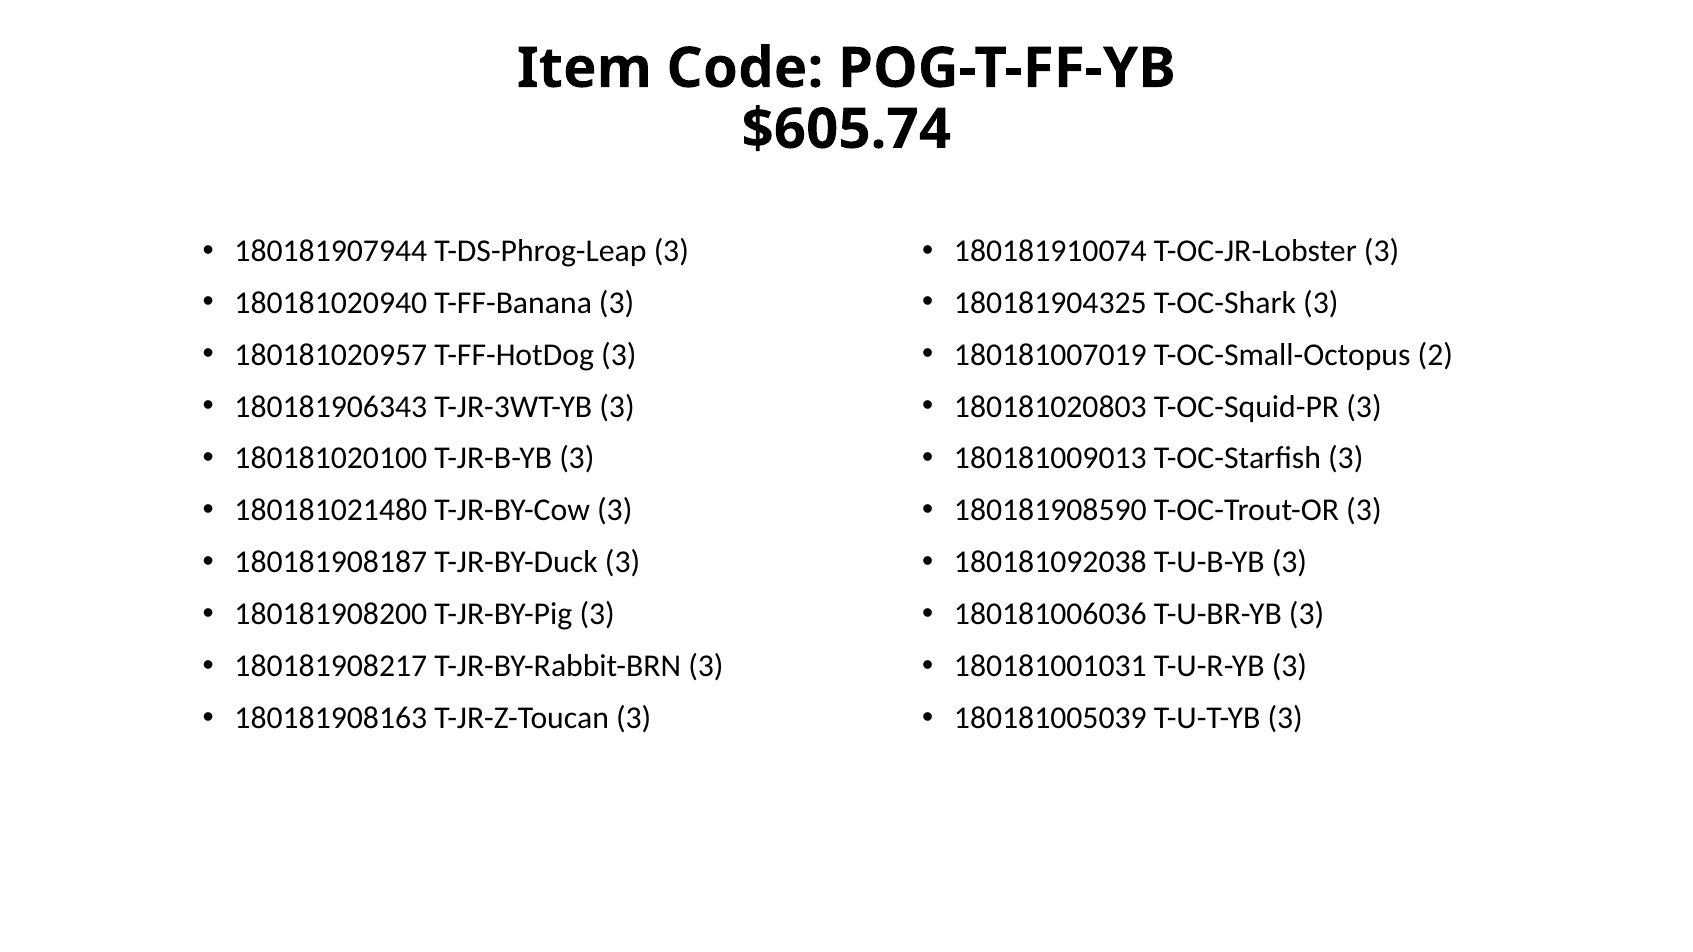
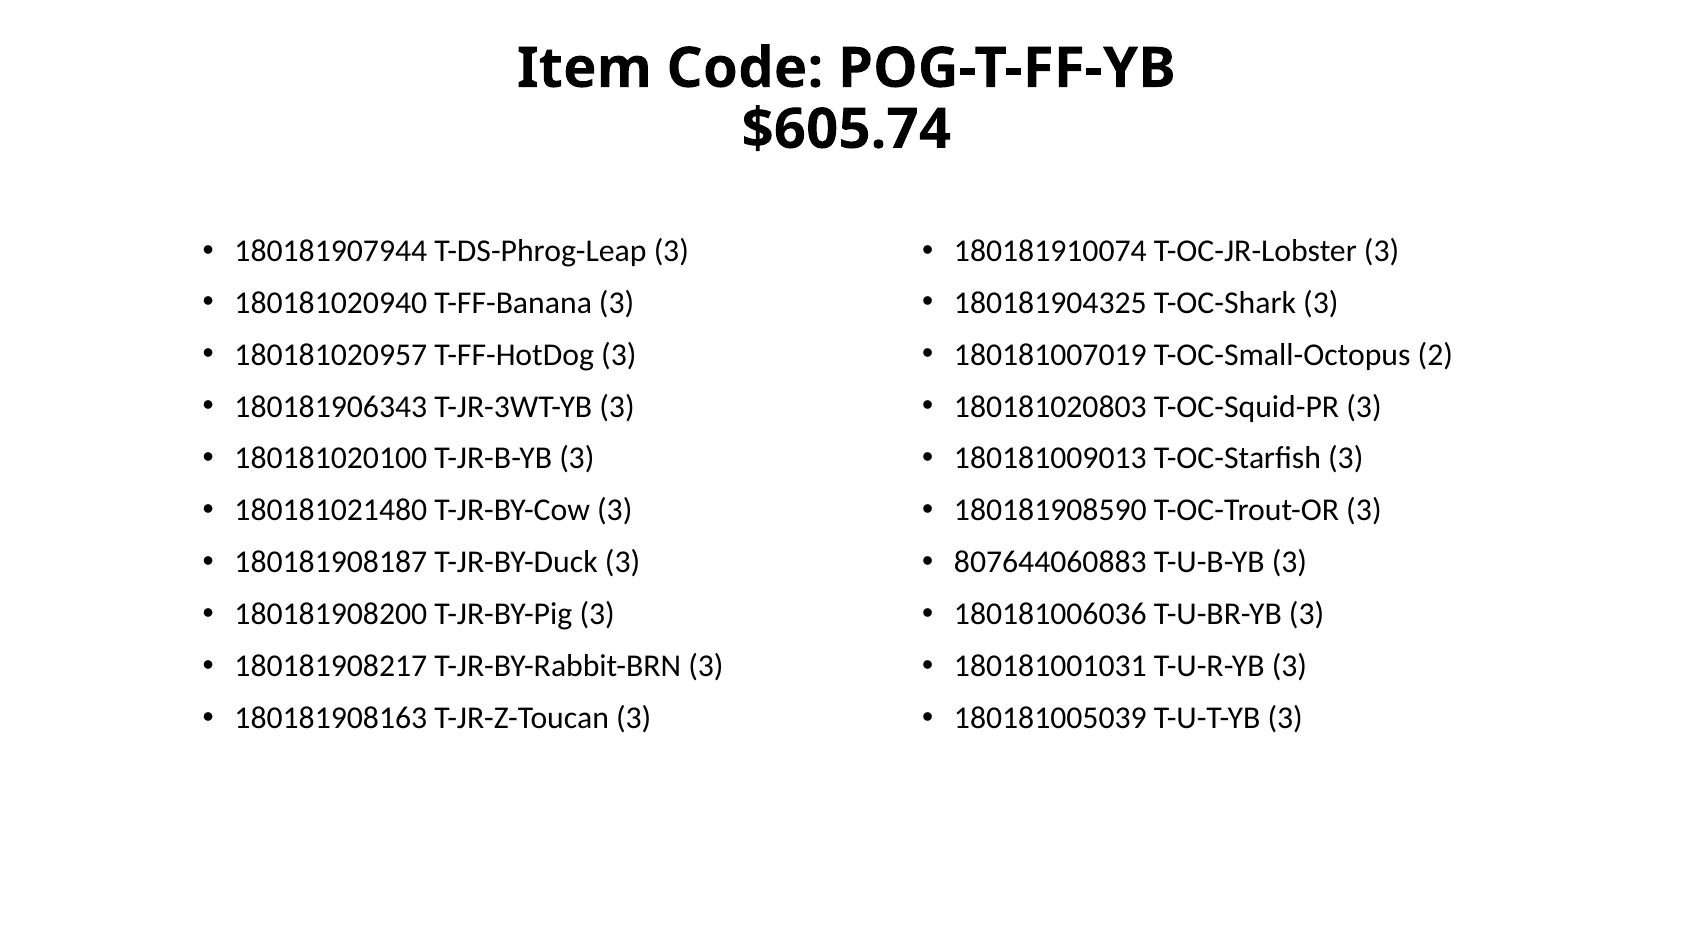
180181092038: 180181092038 -> 807644060883 (1050, 563)
